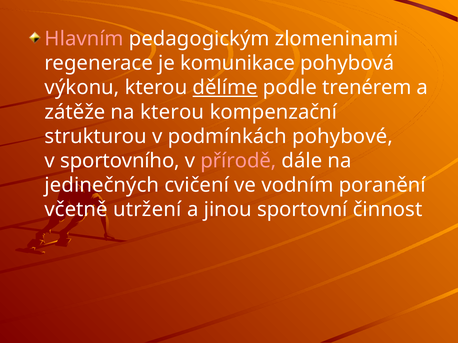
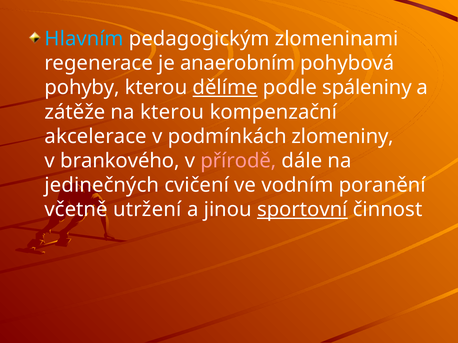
Hlavním colour: pink -> light blue (84, 39)
komunikace: komunikace -> anaerobním (238, 63)
výkonu: výkonu -> pohyby (82, 88)
trenérem: trenérem -> spáleniny (367, 88)
strukturou: strukturou -> akcelerace (96, 137)
pohybové: pohybové -> zlomeniny (343, 137)
sportovního: sportovního -> brankového (120, 161)
sportovní underline: none -> present (302, 210)
